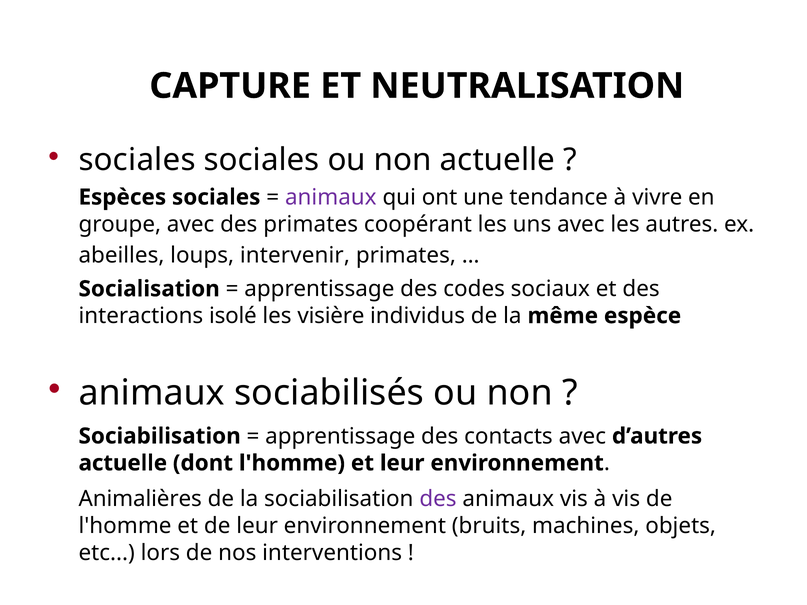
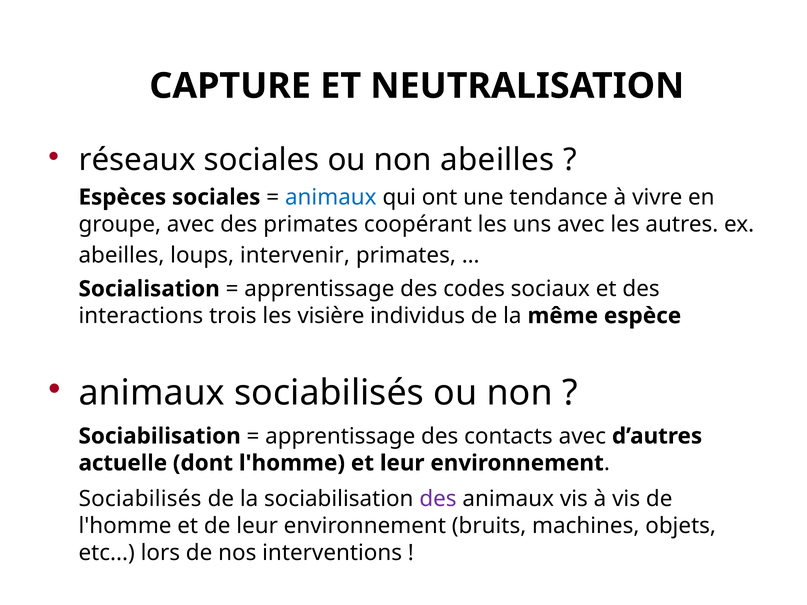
sociales: sociales -> réseaux (137, 160)
non actuelle: actuelle -> abeilles (497, 160)
animaux colour: purple -> blue (331, 197)
isolé: isolé -> trois (233, 316)
Animalières: Animalières -> Sociabilisés (140, 499)
